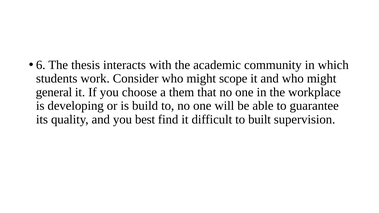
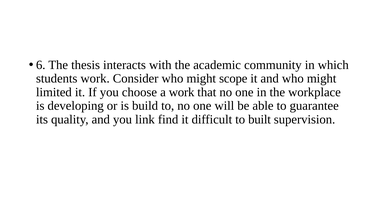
general: general -> limited (54, 92)
a them: them -> work (182, 92)
best: best -> link (145, 120)
